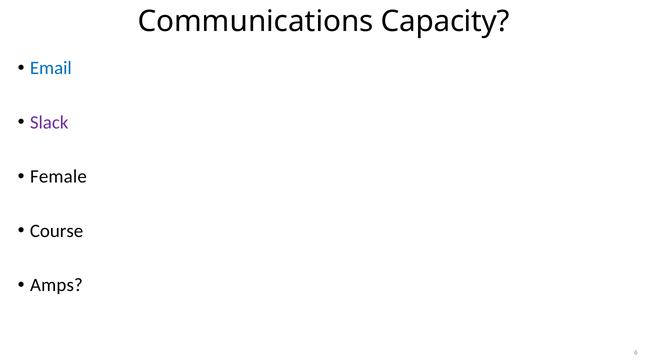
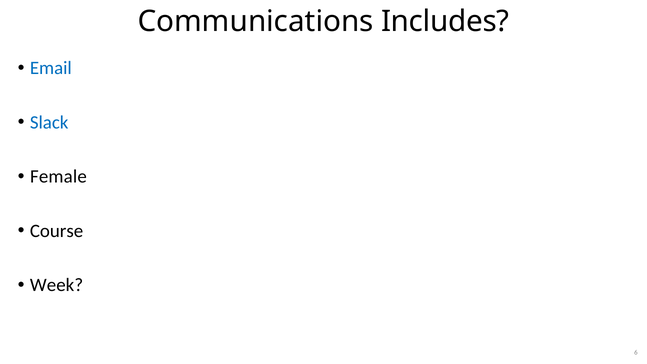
Capacity: Capacity -> Includes (445, 22)
Slack colour: purple -> blue (49, 122)
Amps: Amps -> Week (57, 285)
